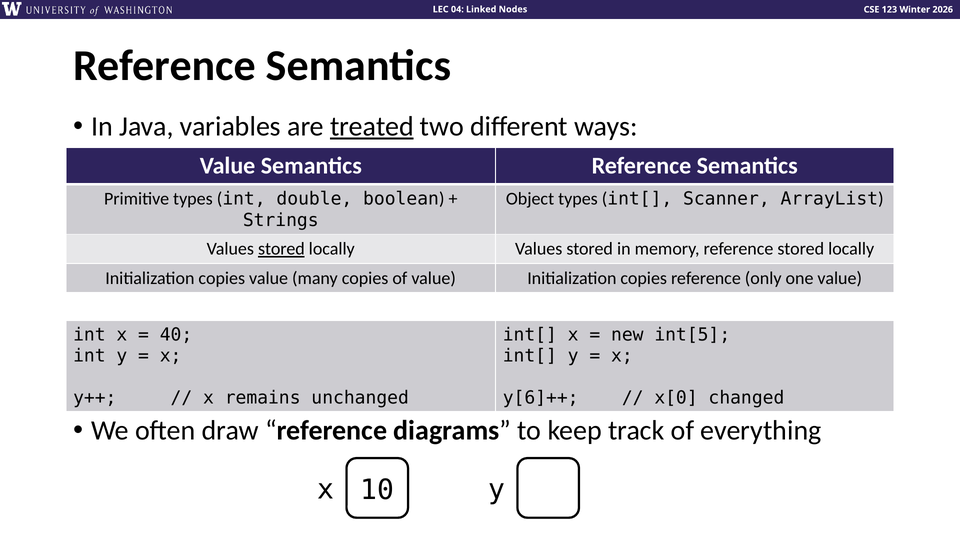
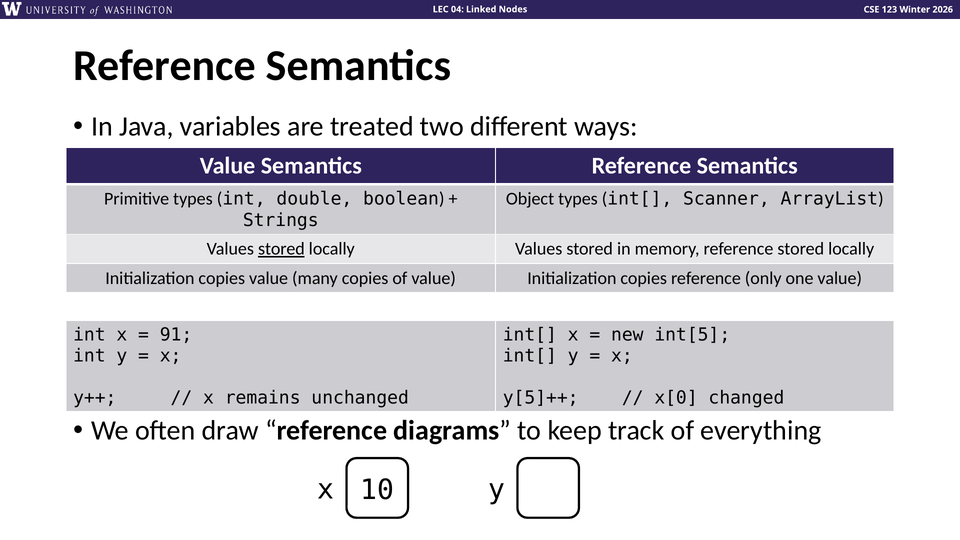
treated underline: present -> none (372, 127)
40: 40 -> 91 (176, 335)
y[6]++: y[6]++ -> y[5]++ (541, 398)
